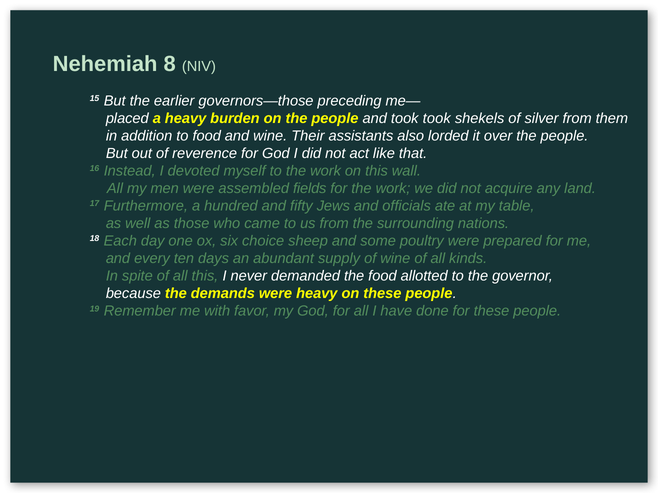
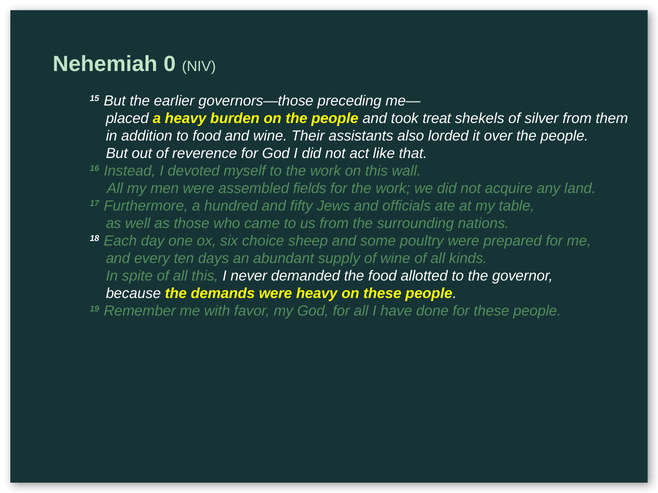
8: 8 -> 0 (170, 64)
took took: took -> treat (437, 118)
